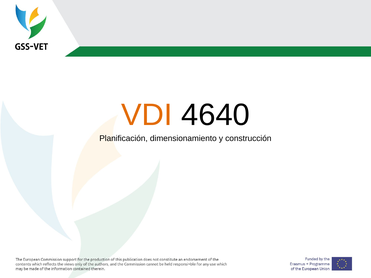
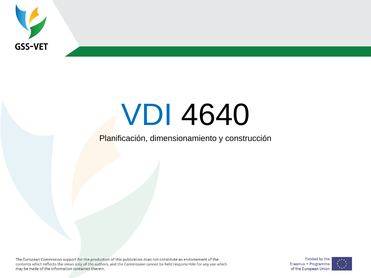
VDI colour: orange -> blue (147, 115)
